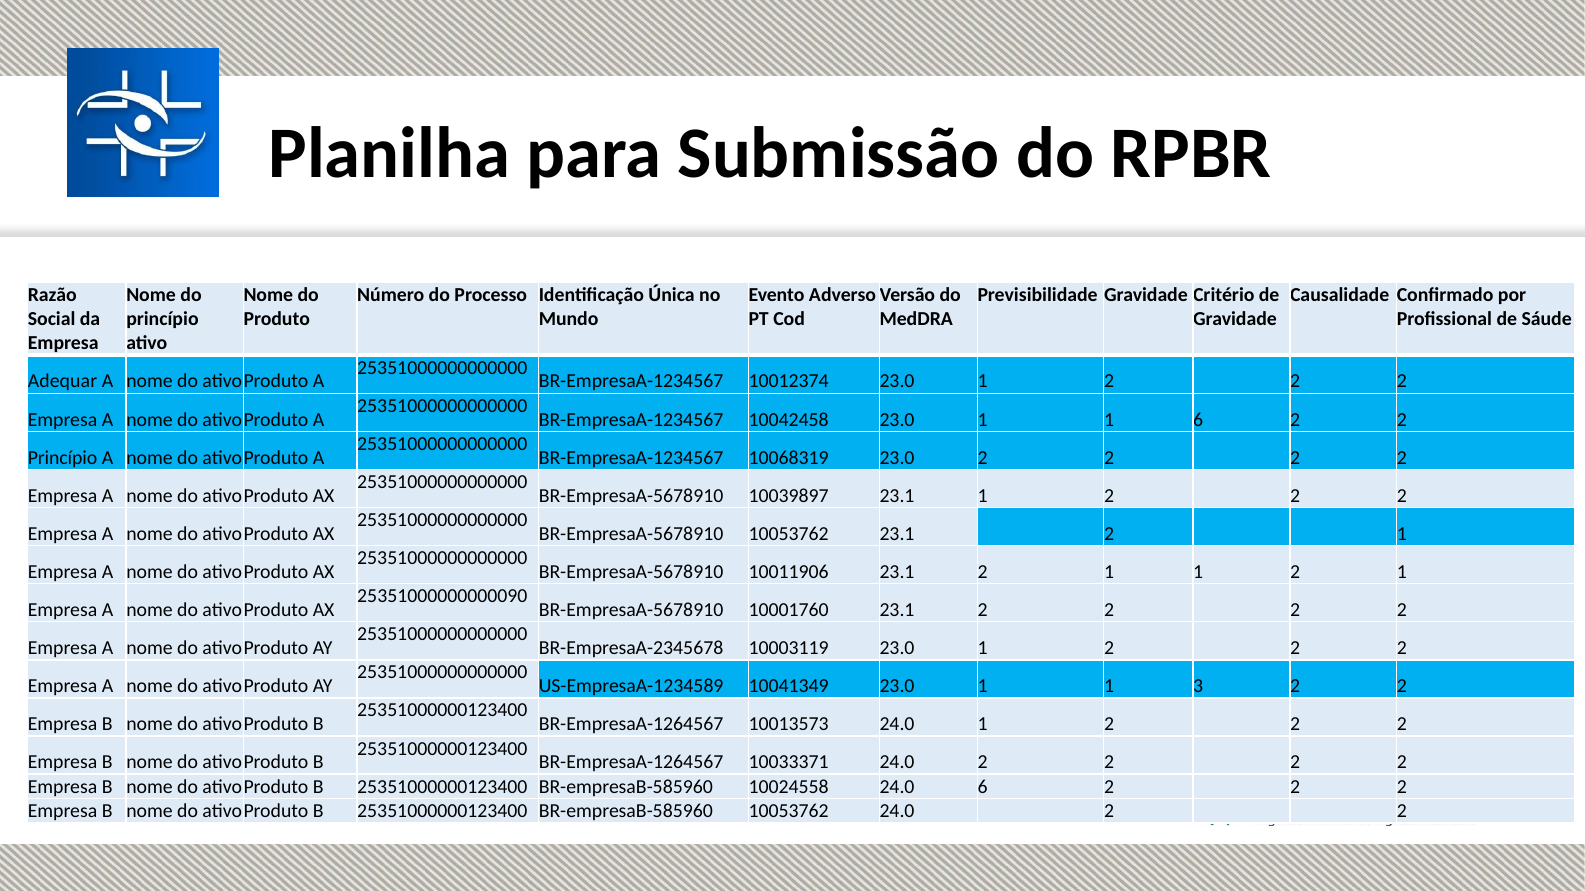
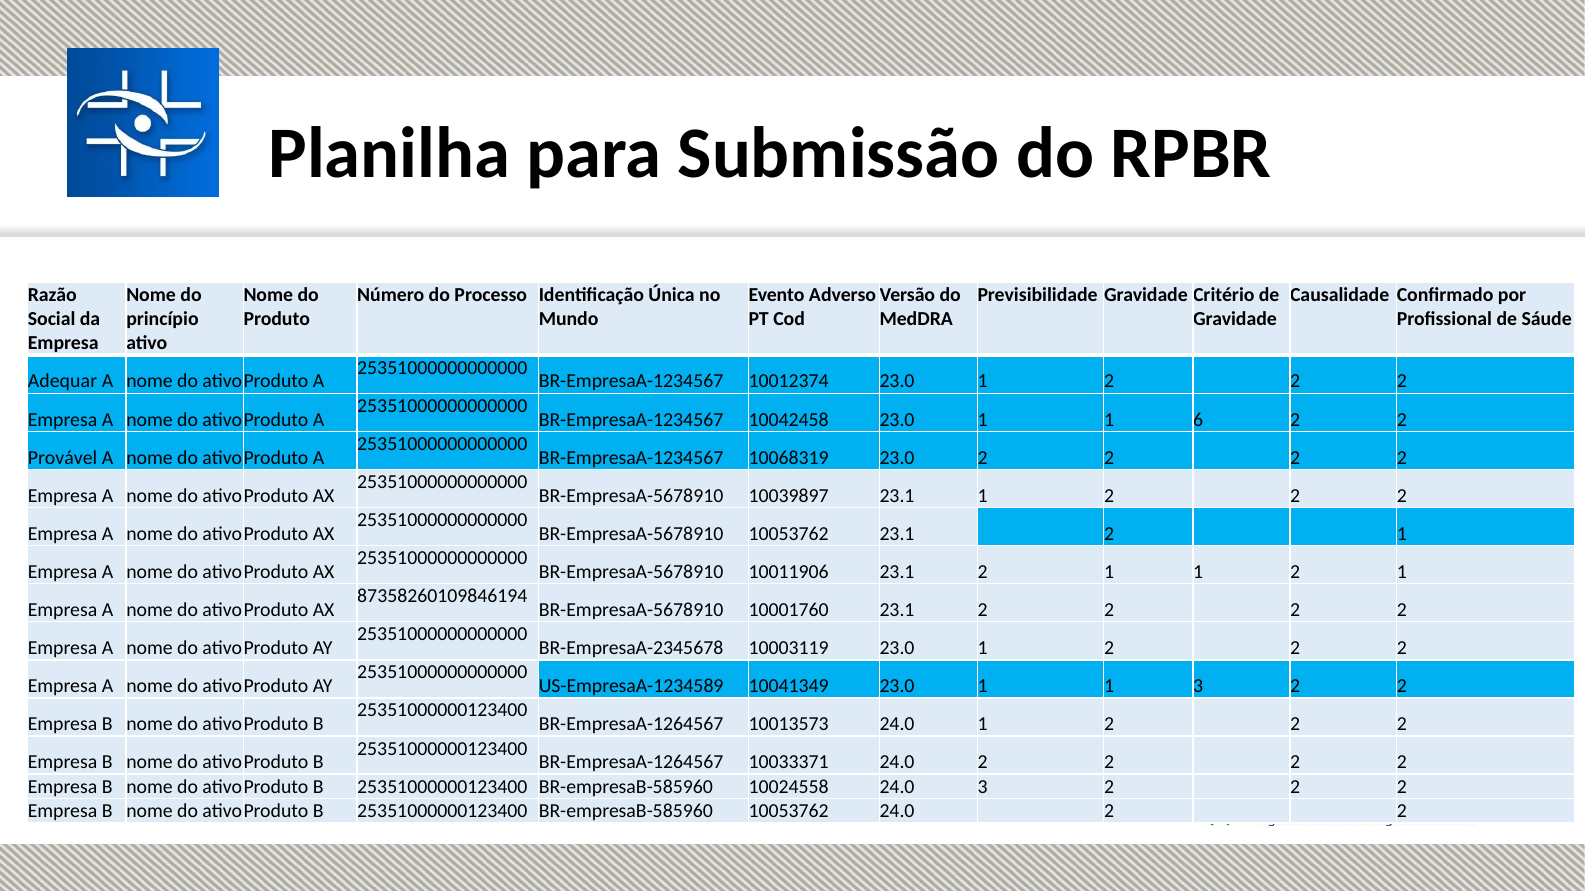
Princípio: Princípio -> Provável (63, 458)
25351000000000090: 25351000000000090 -> 87358260109846194 (442, 597)
24.0 6: 6 -> 3 (983, 787)
